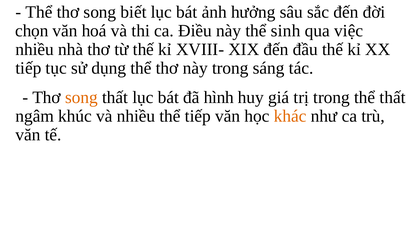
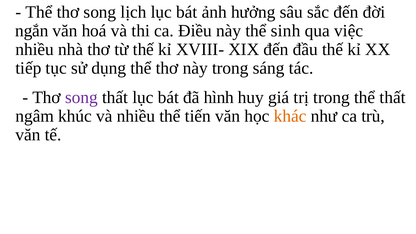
biết: biết -> lịch (134, 12)
chọn: chọn -> ngắn (32, 31)
song colour: orange -> purple (81, 97)
thể tiếp: tiếp -> tiến (198, 116)
